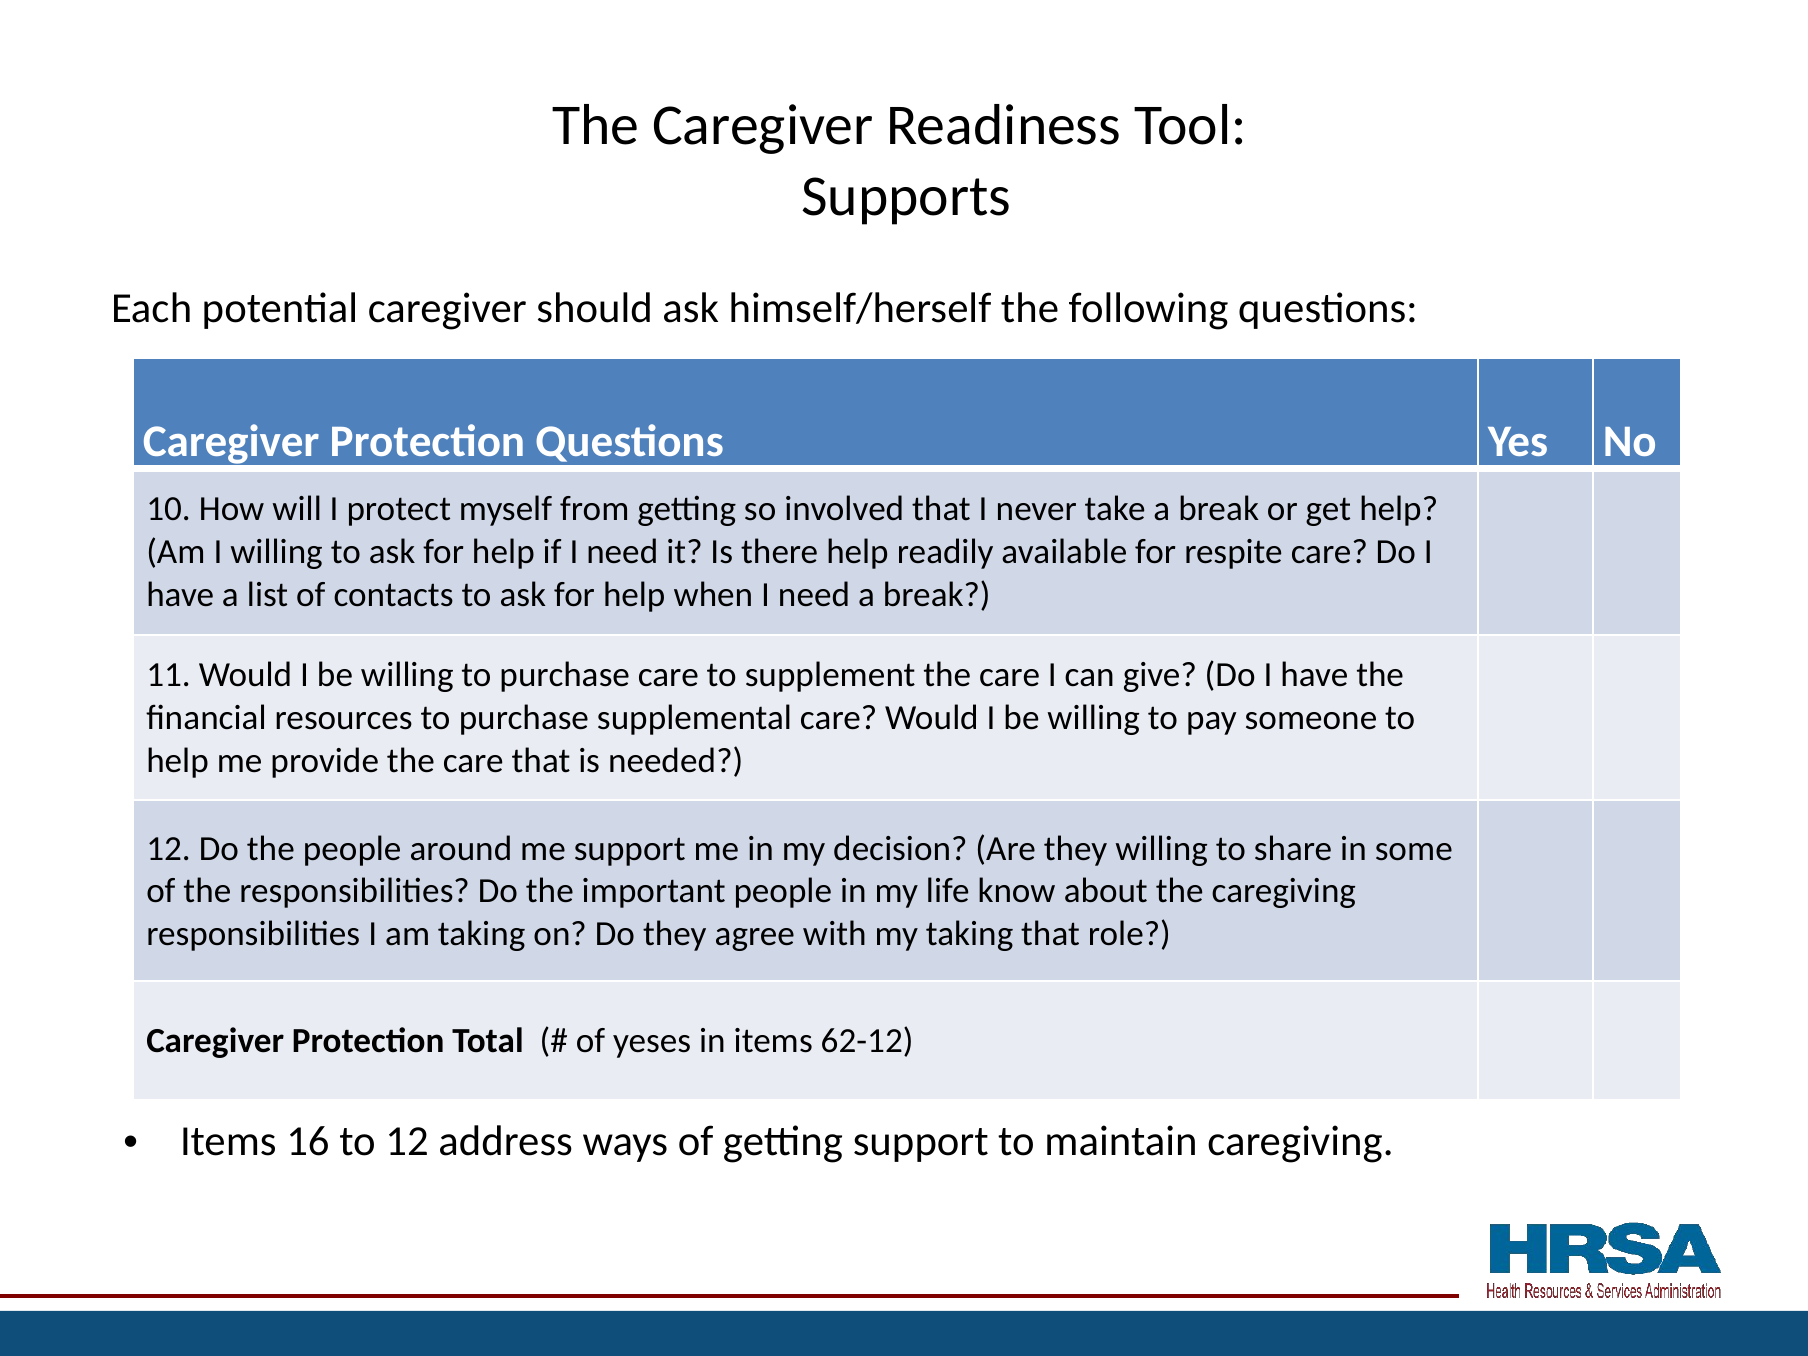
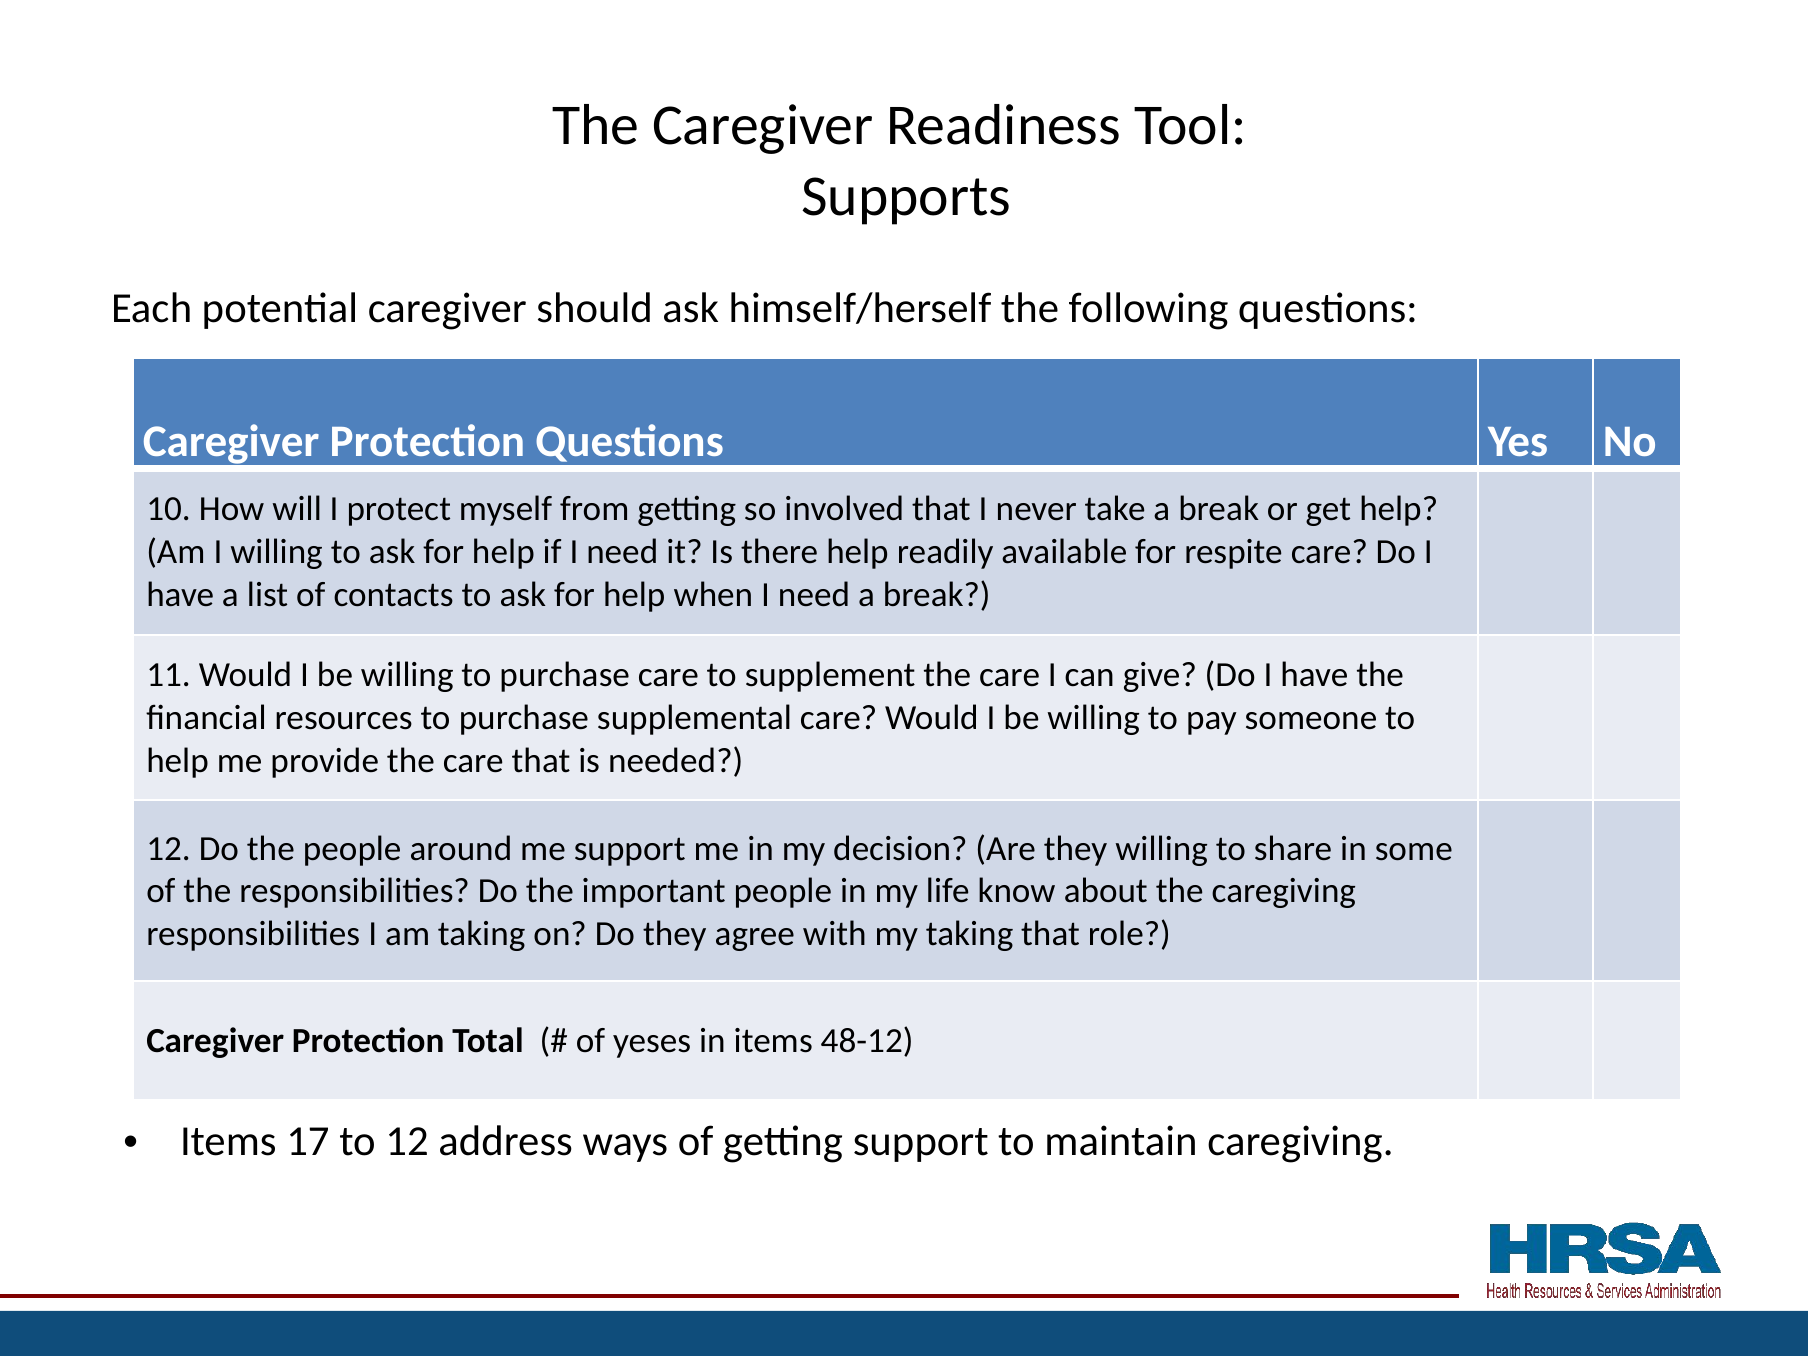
62-12: 62-12 -> 48-12 (867, 1041)
16: 16 -> 17 (308, 1142)
